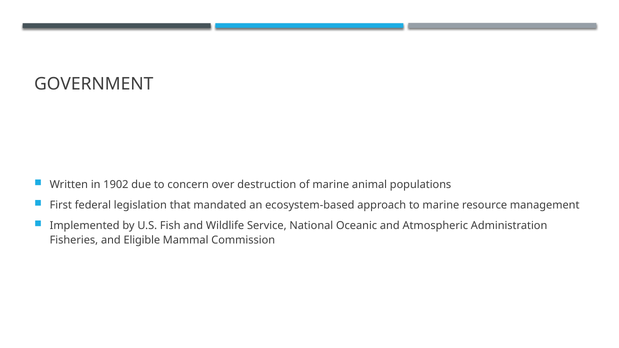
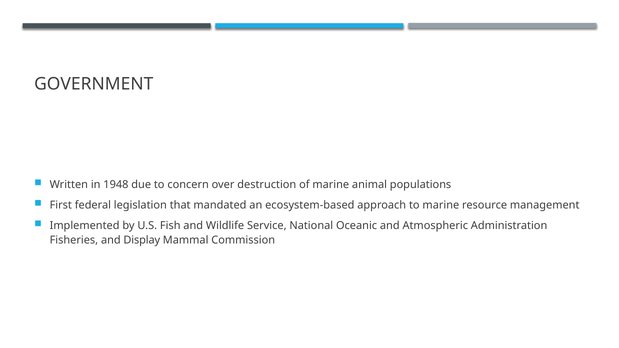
1902: 1902 -> 1948 (116, 185)
Eligible: Eligible -> Display (142, 240)
